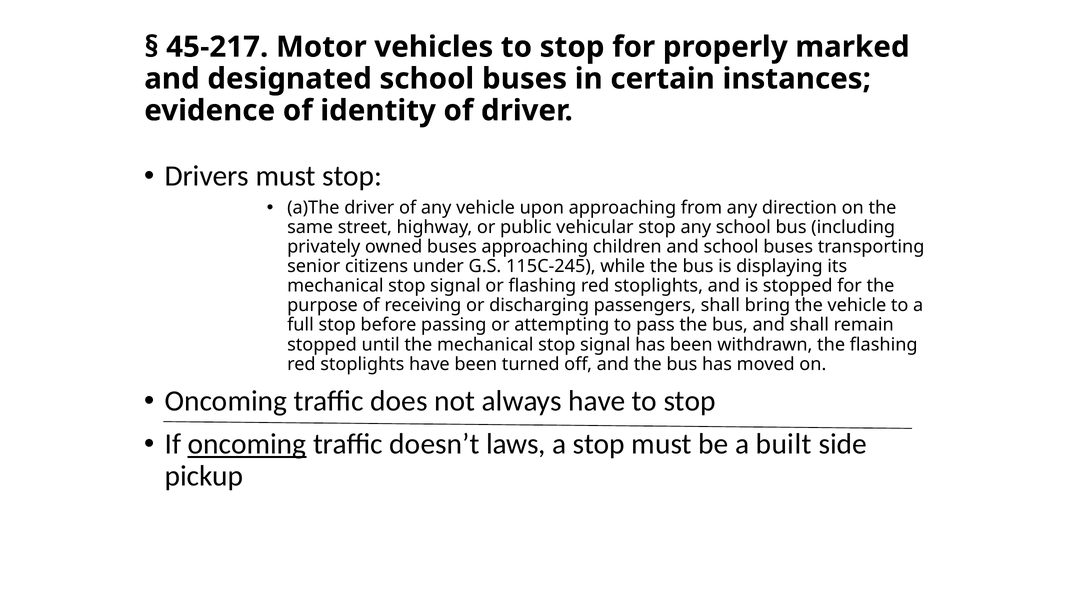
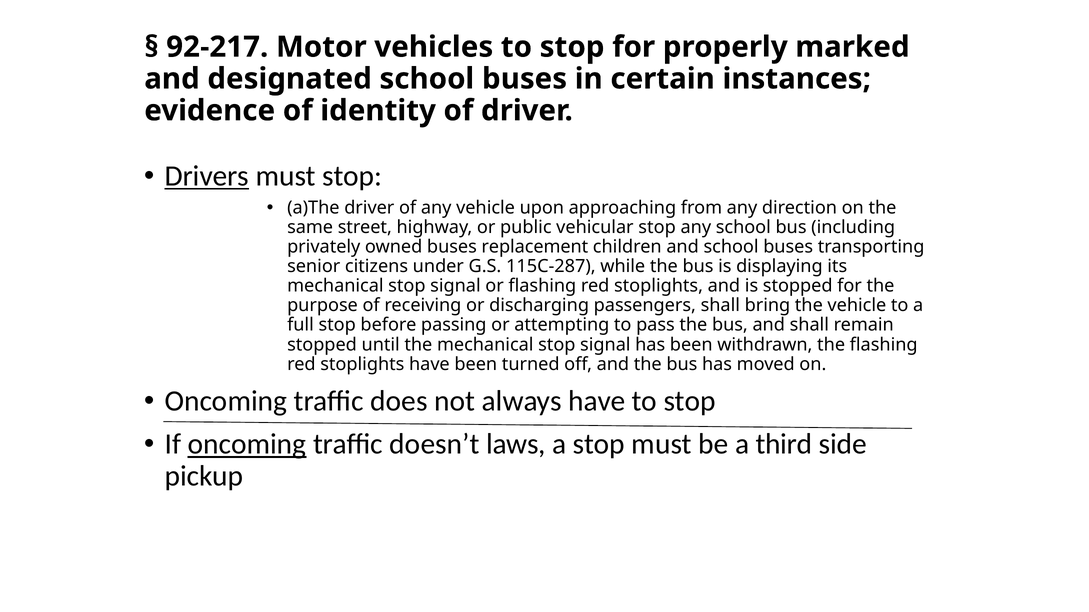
45-217: 45-217 -> 92-217 (217, 47)
Drivers underline: none -> present (207, 176)
buses approaching: approaching -> replacement (535, 247)
115C-245: 115C-245 -> 115C-287 (551, 267)
built: built -> third (784, 445)
